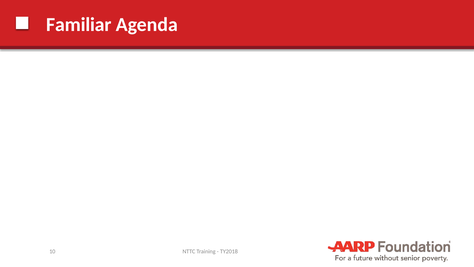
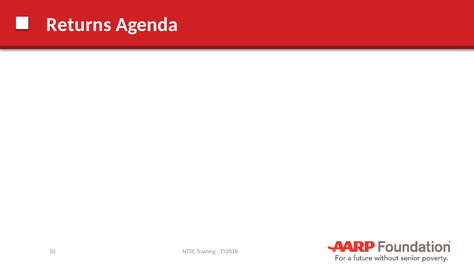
Familiar: Familiar -> Returns (79, 25)
